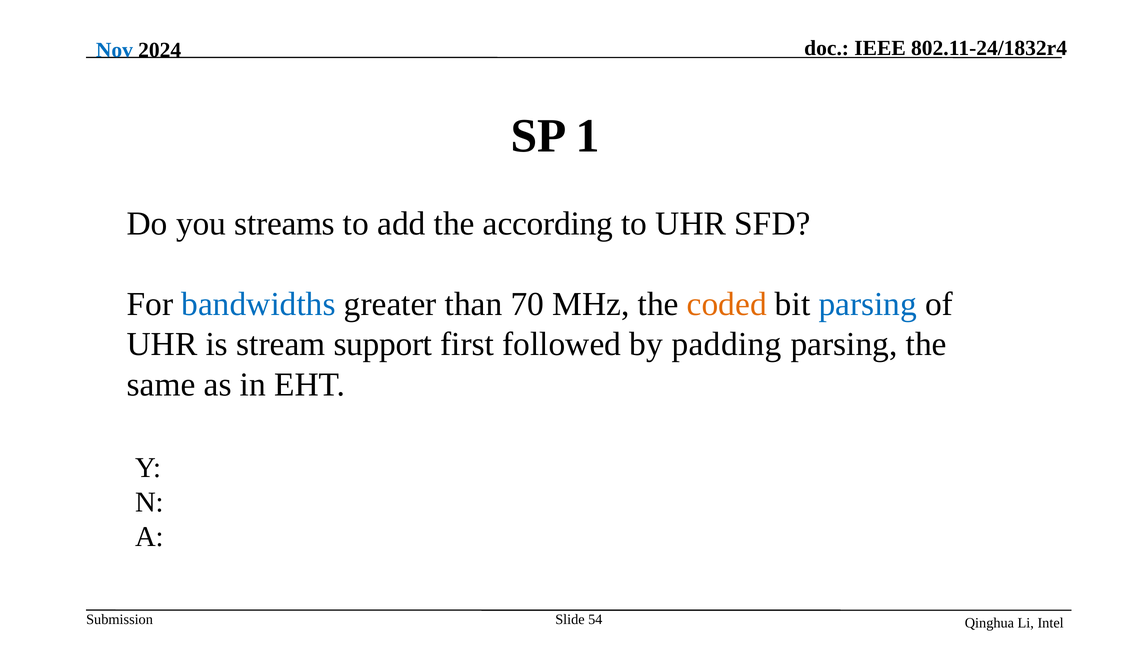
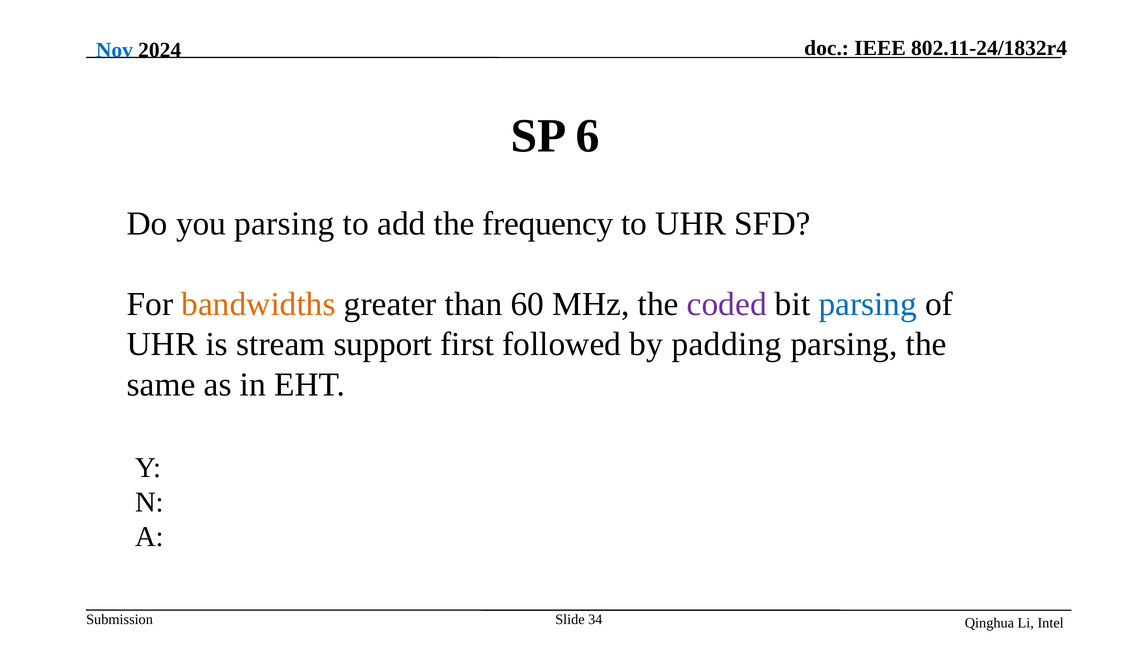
1: 1 -> 6 (588, 136)
you streams: streams -> parsing (284, 224)
according: according -> frequency (548, 224)
bandwidths colour: blue -> orange (259, 304)
70: 70 -> 60 (527, 304)
coded colour: orange -> purple (727, 304)
54: 54 -> 34 (595, 619)
